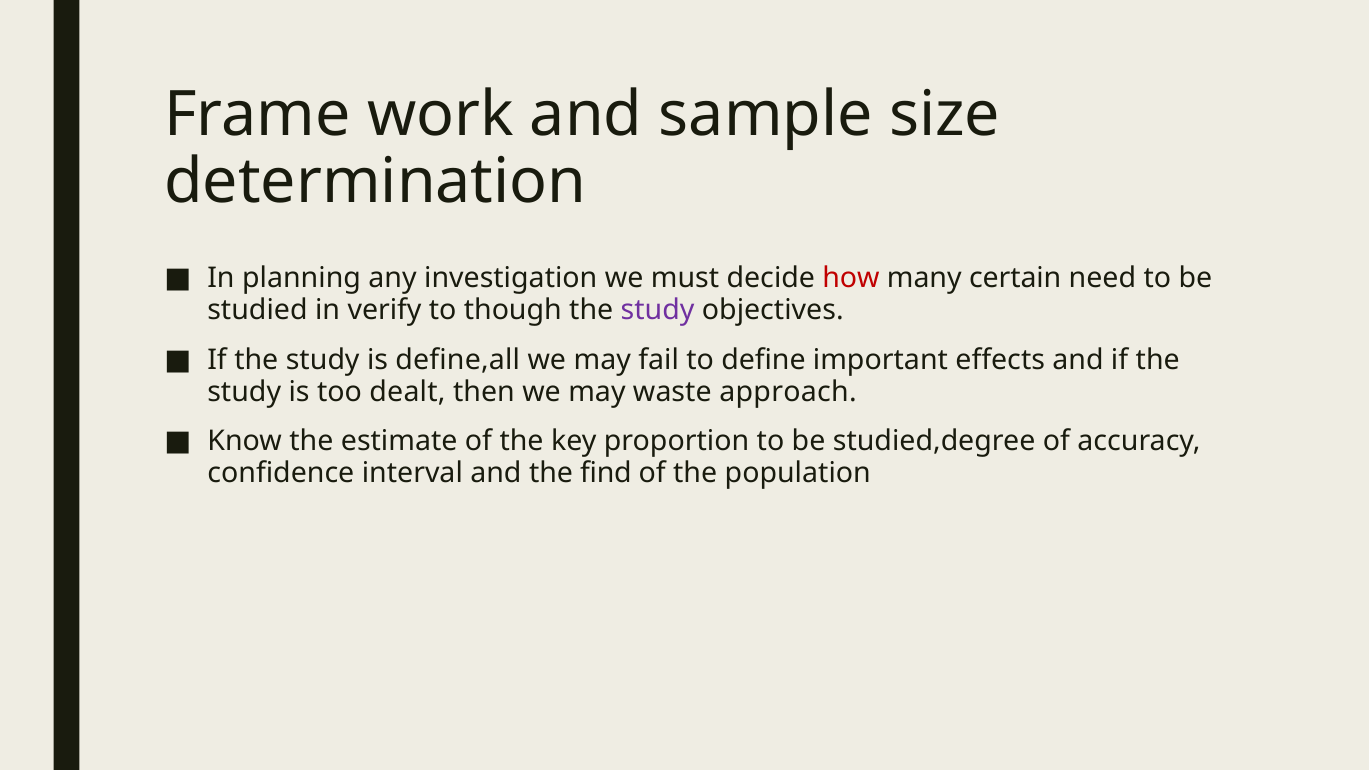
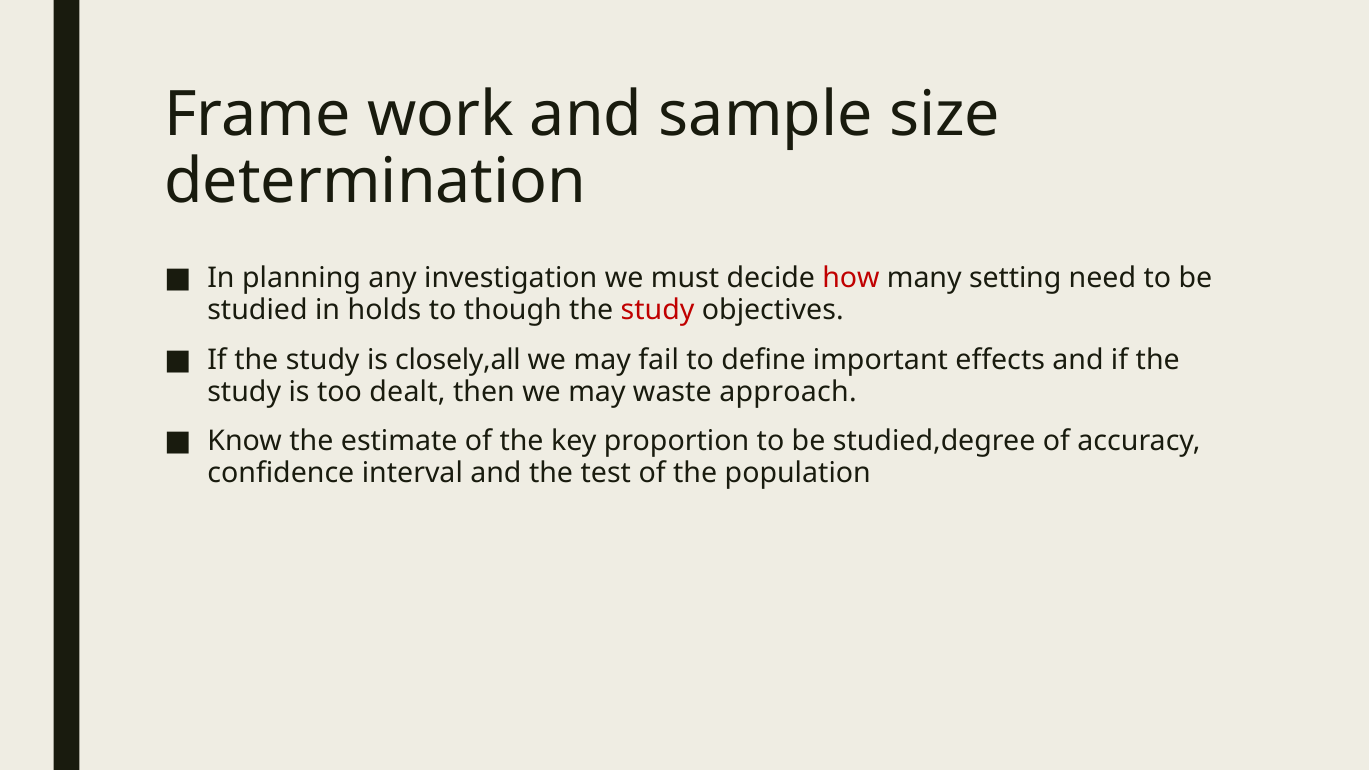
certain: certain -> setting (1015, 278)
verify: verify -> holds (384, 310)
study colour: purple -> red (658, 310)
define,all: define,all -> closely,all (458, 360)
find: find -> test (606, 473)
